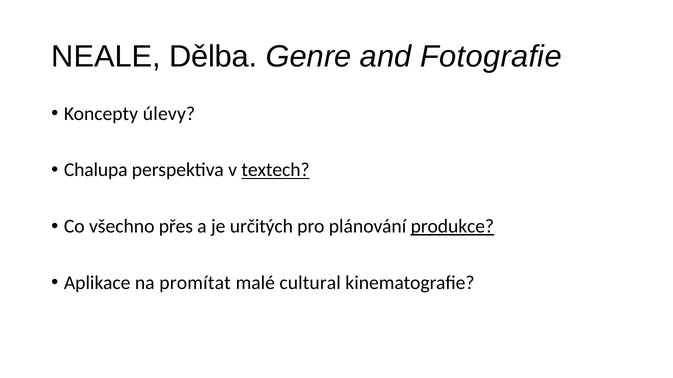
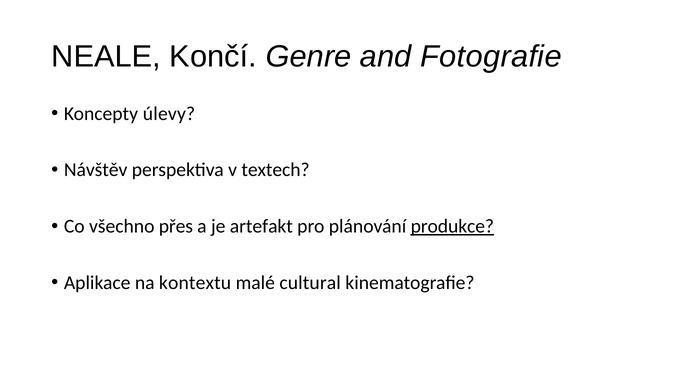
Dělba: Dělba -> Končí (213, 57)
Chalupa: Chalupa -> Návštěv (96, 170)
textech underline: present -> none (276, 170)
určitých: určitých -> artefakt (261, 227)
promítat: promítat -> kontextu (195, 283)
